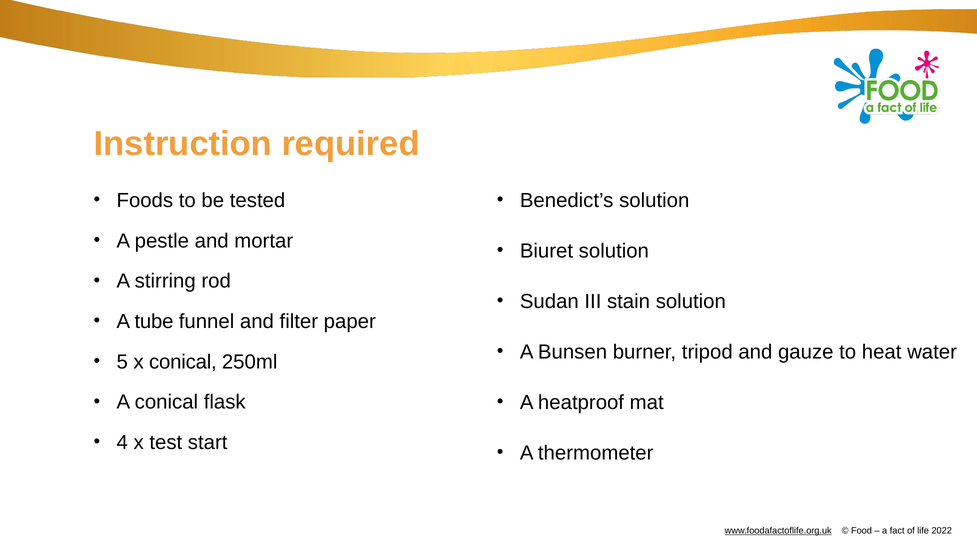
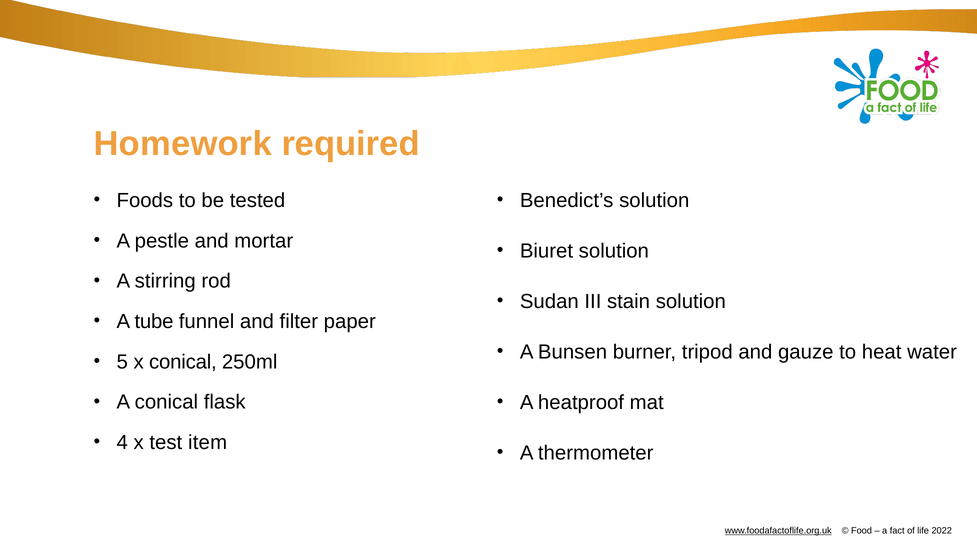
Instruction: Instruction -> Homework (183, 144)
start: start -> item (208, 442)
